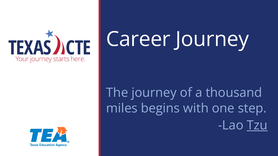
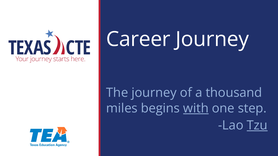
with underline: none -> present (196, 109)
